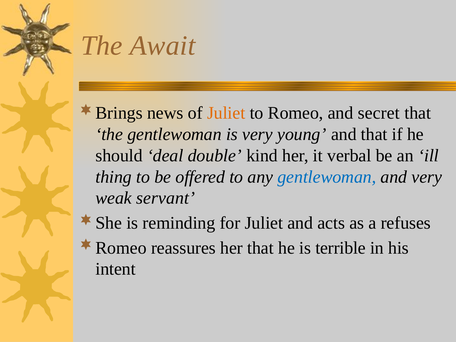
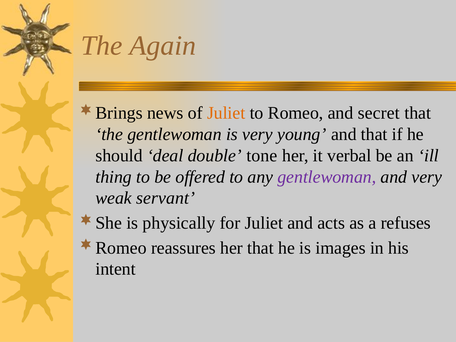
Await: Await -> Again (163, 46)
kind: kind -> tone (262, 156)
gentlewoman colour: blue -> purple (327, 177)
reminding: reminding -> physically (179, 223)
terrible: terrible -> images (341, 248)
